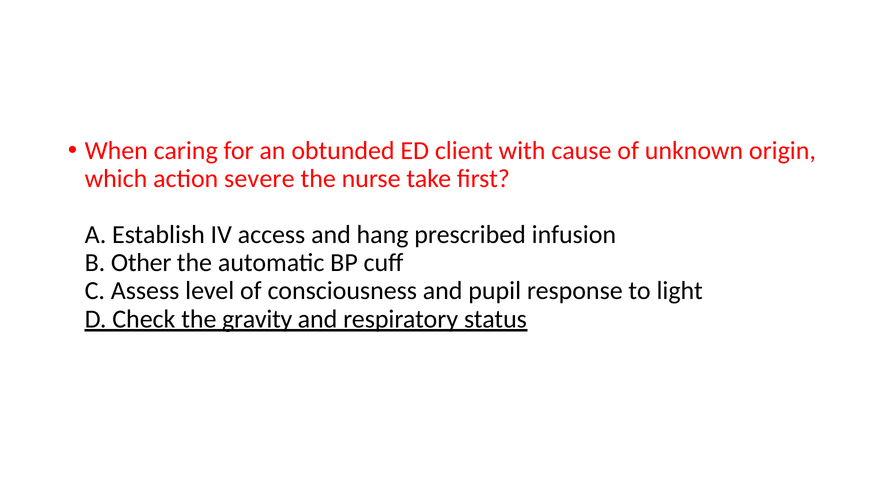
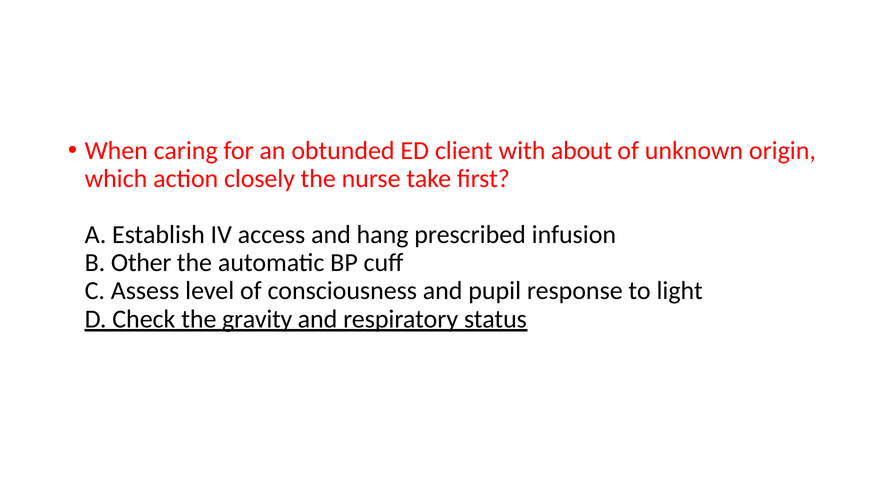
cause: cause -> about (582, 151)
severe: severe -> closely (259, 179)
